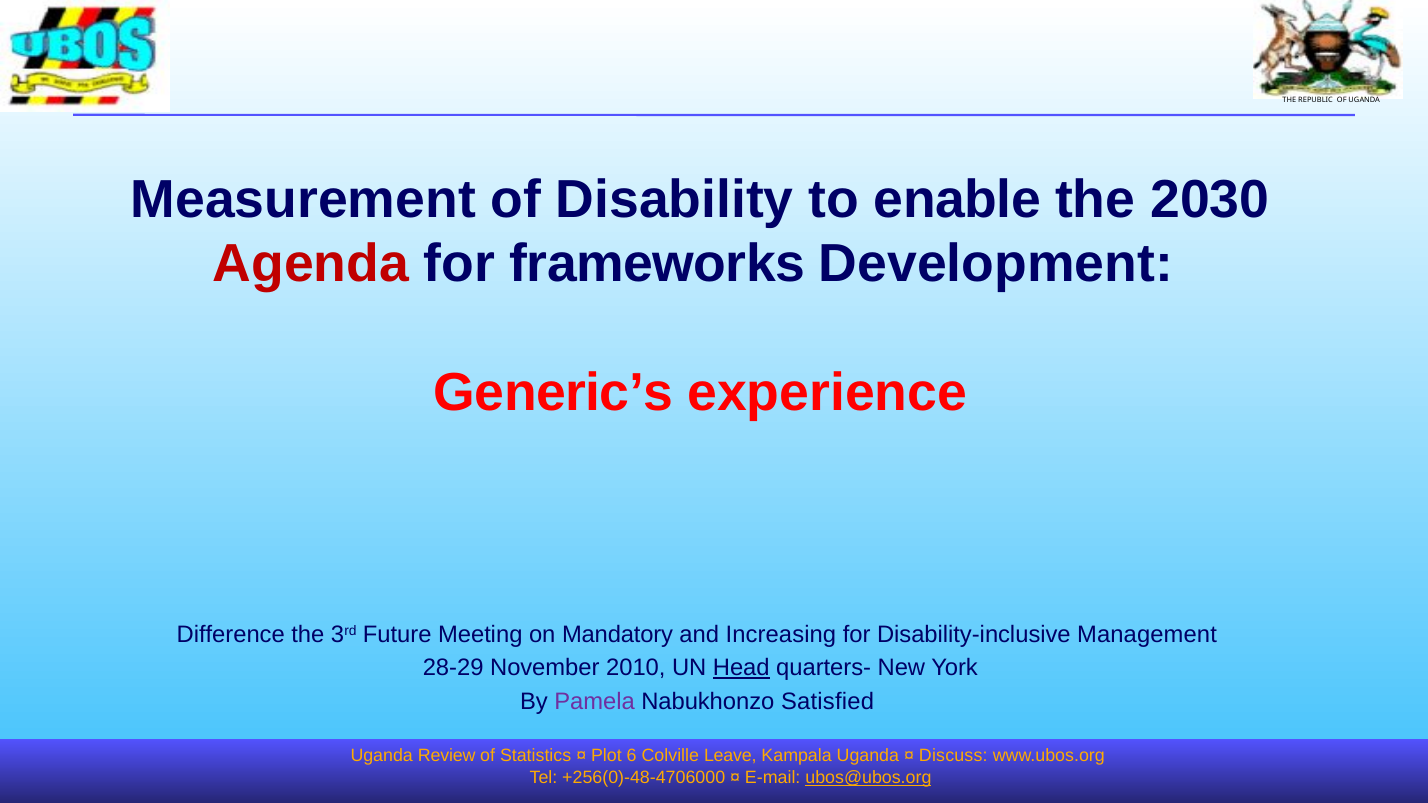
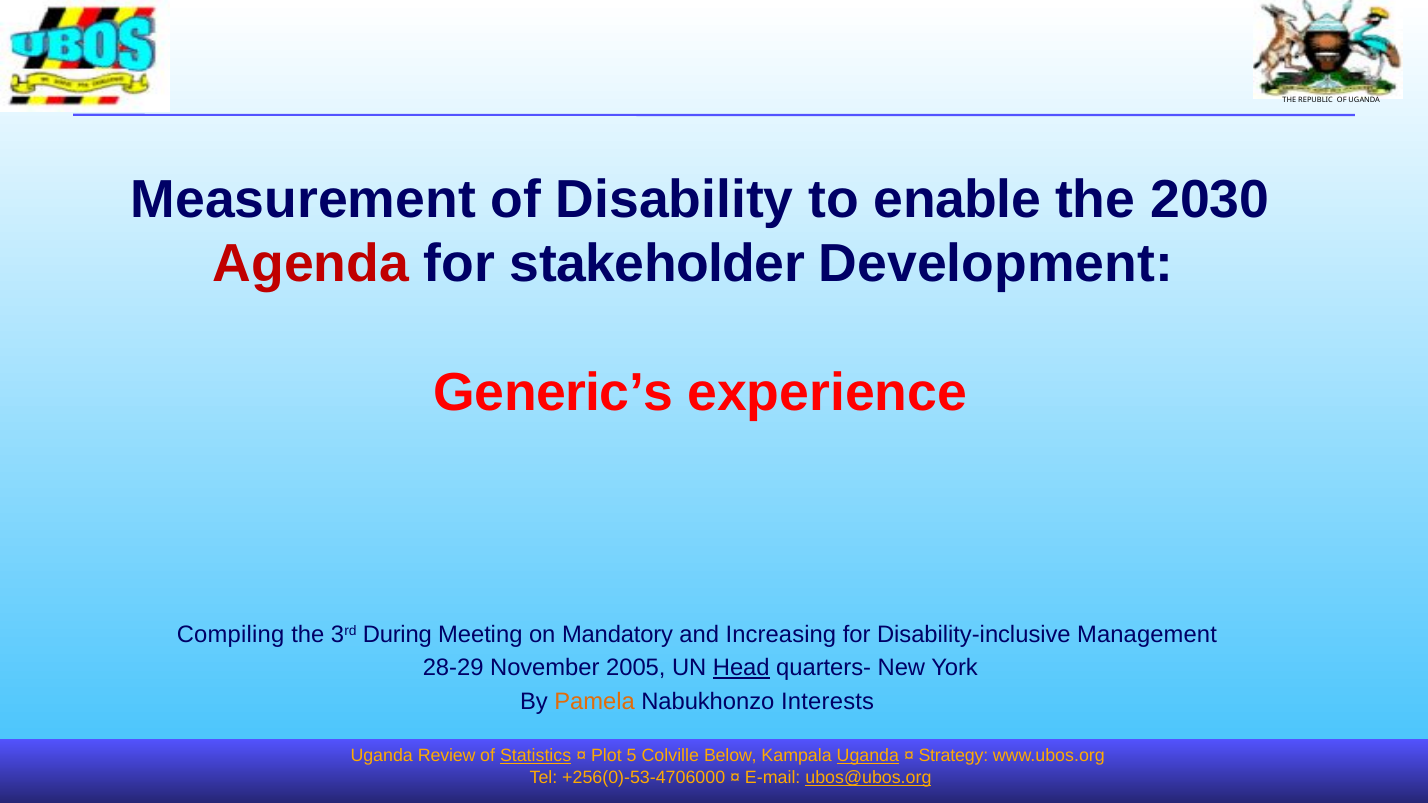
frameworks: frameworks -> stakeholder (657, 264)
Difference: Difference -> Compiling (231, 635)
Future: Future -> During (397, 635)
2010: 2010 -> 2005 (636, 668)
Pamela colour: purple -> orange (594, 701)
Satisfied: Satisfied -> Interests (828, 701)
Statistics underline: none -> present (536, 756)
6: 6 -> 5 (632, 756)
Leave: Leave -> Below (730, 756)
Uganda underline: none -> present (868, 756)
Discuss: Discuss -> Strategy (953, 756)
+256(0)-48-4706000: +256(0)-48-4706000 -> +256(0)-53-4706000 (644, 778)
